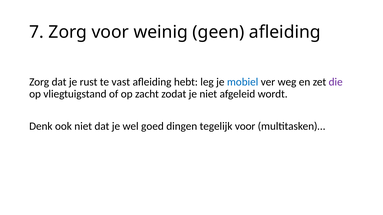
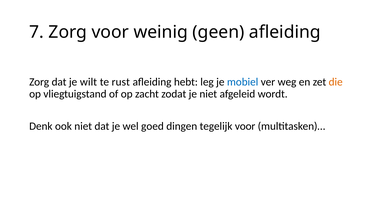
rust: rust -> wilt (88, 82)
vast: vast -> rust (121, 82)
die colour: purple -> orange (336, 82)
